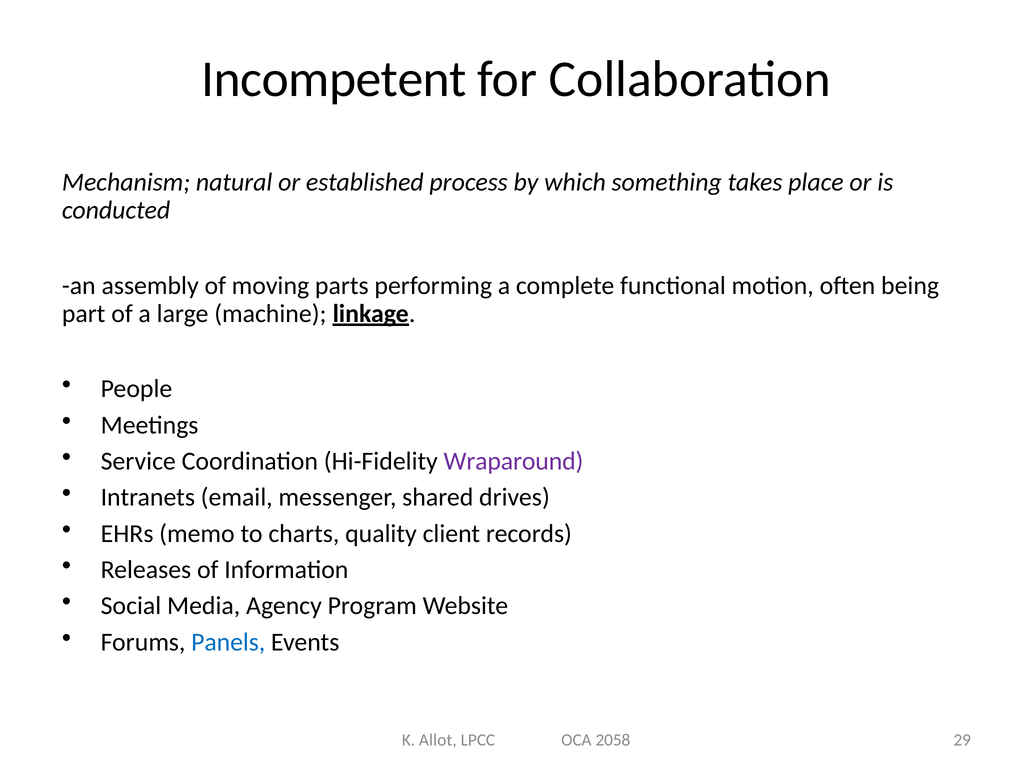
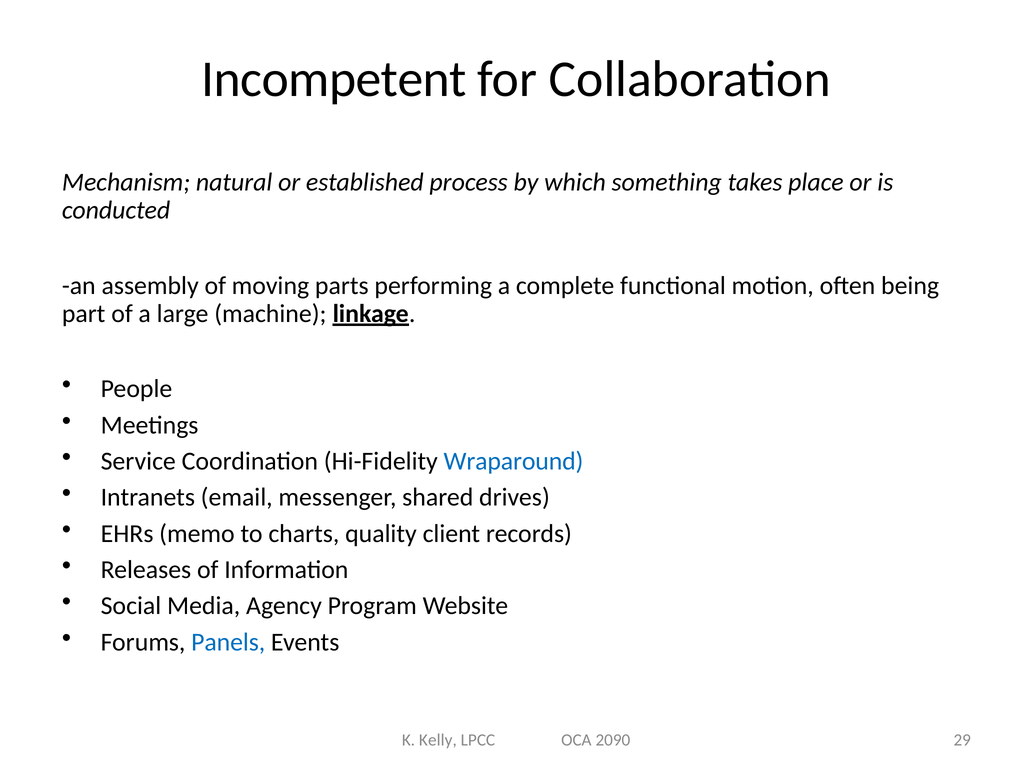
Wraparound colour: purple -> blue (513, 461)
Allot: Allot -> Kelly (438, 740)
2058: 2058 -> 2090 (613, 740)
